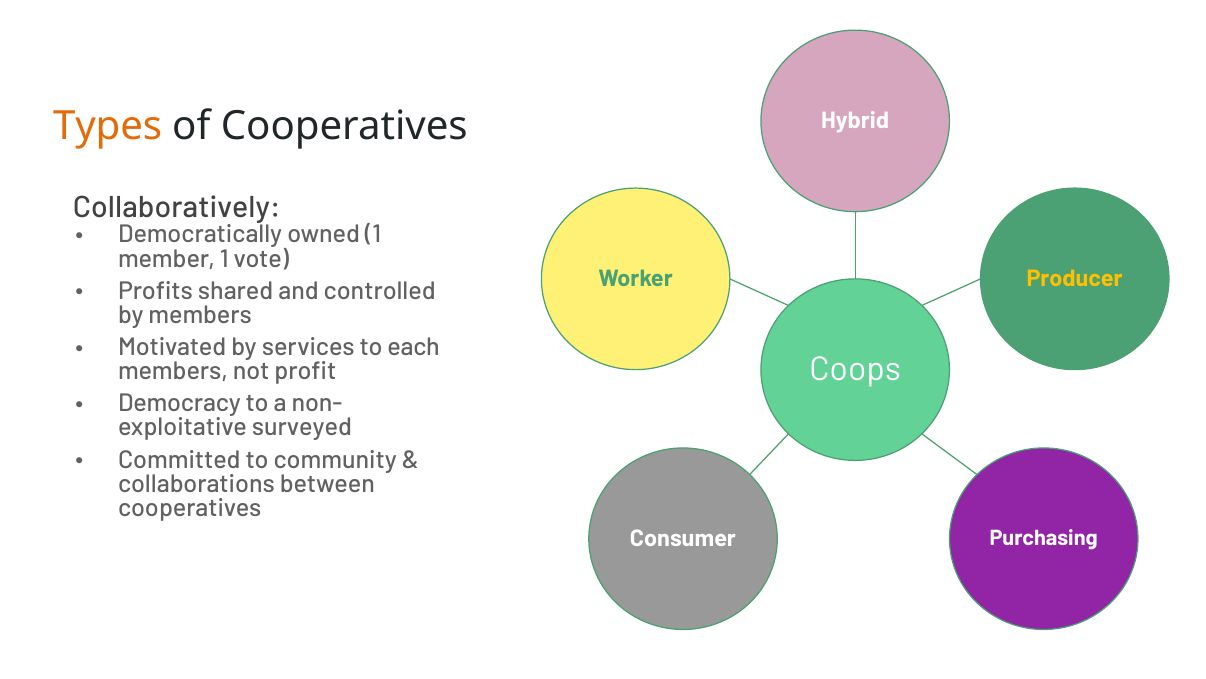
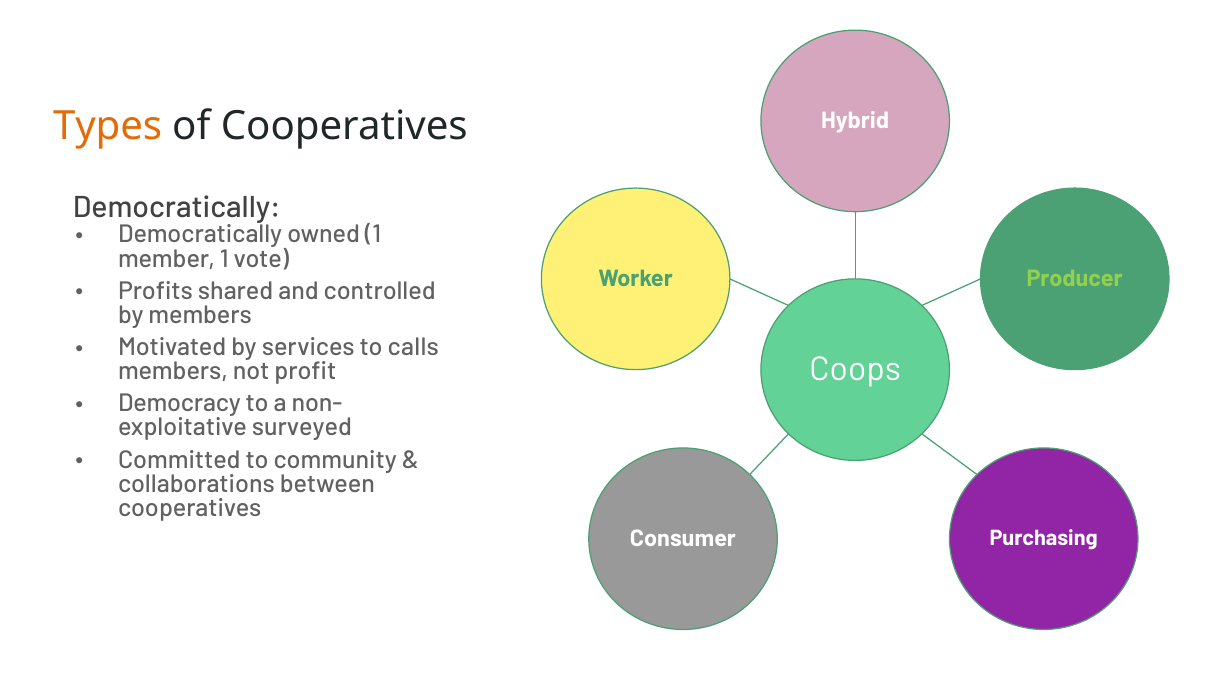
Collaboratively: Collaboratively -> Democratically (177, 208)
Producer colour: yellow -> light green (1075, 278)
each: each -> calls (413, 347)
